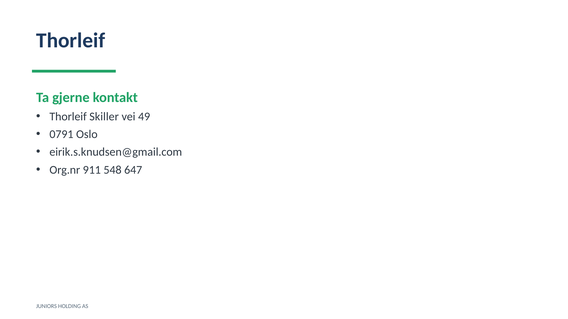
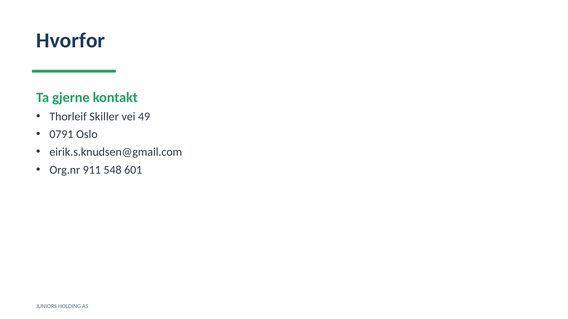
Thorleif: Thorleif -> Hvorfor (71, 41)
647: 647 -> 601 (133, 170)
